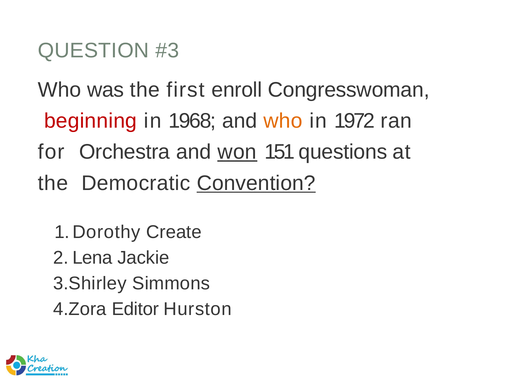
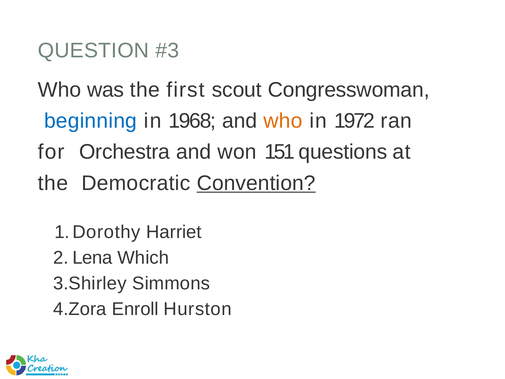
enroll: enroll -> scout (237, 90)
beginning colour: red -> blue (90, 121)
won underline: present -> none (237, 152)
Create: Create -> Harriet (174, 232)
Jackie: Jackie -> Which (143, 258)
Editor: Editor -> Enroll (135, 309)
